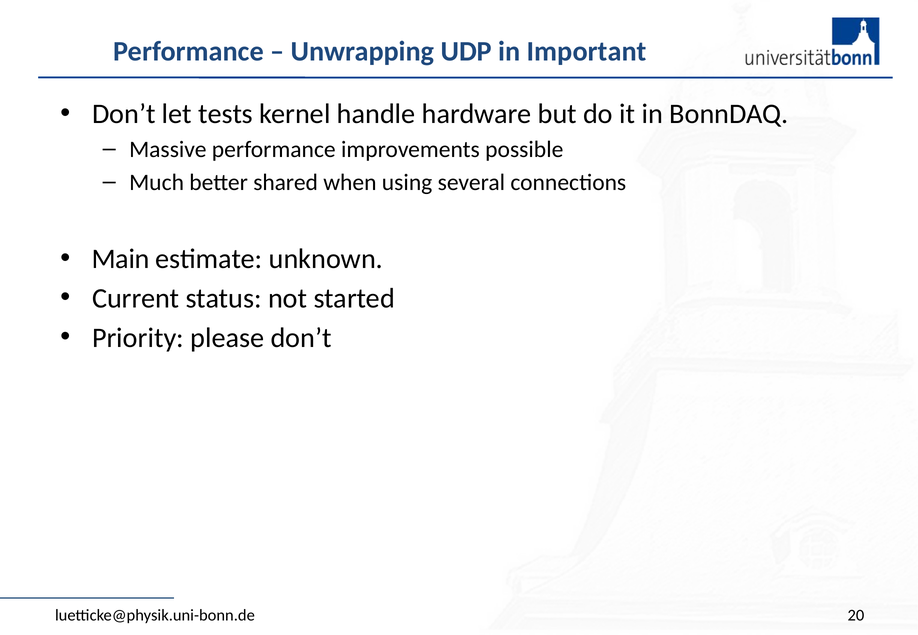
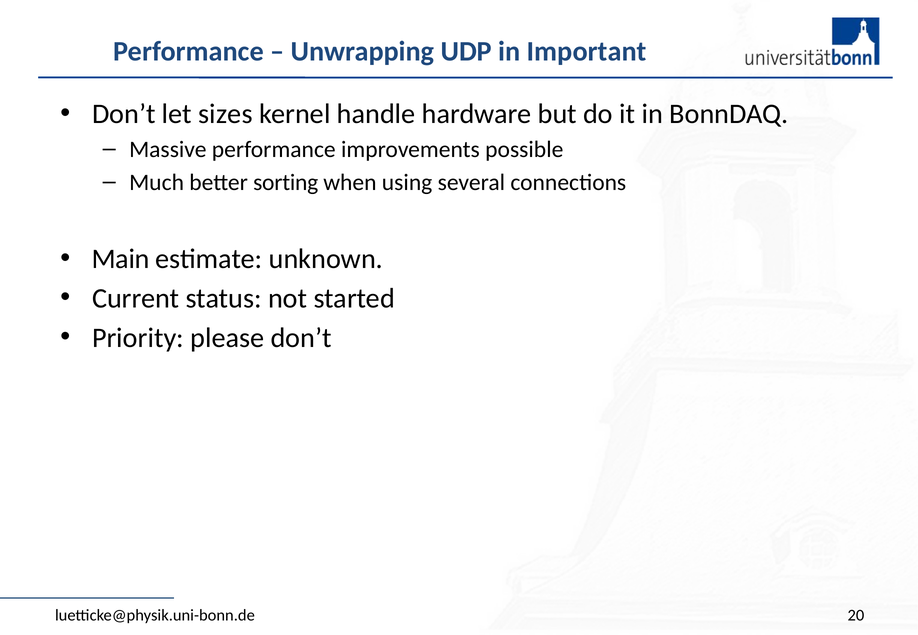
tests: tests -> sizes (225, 114)
shared: shared -> sorting (286, 182)
